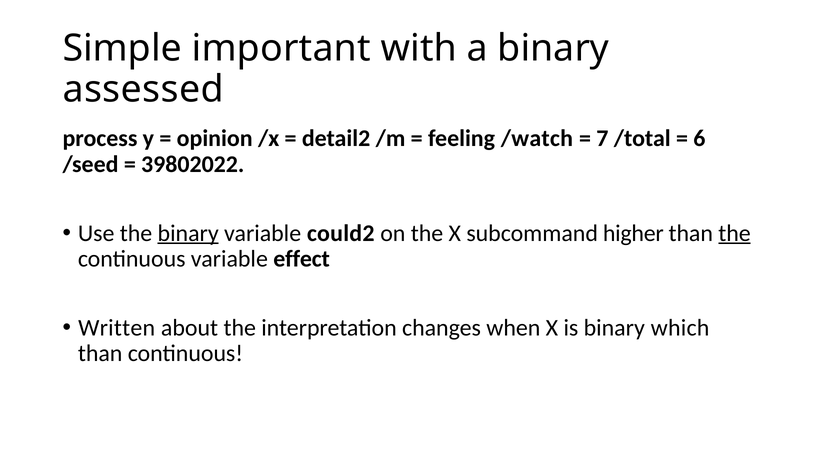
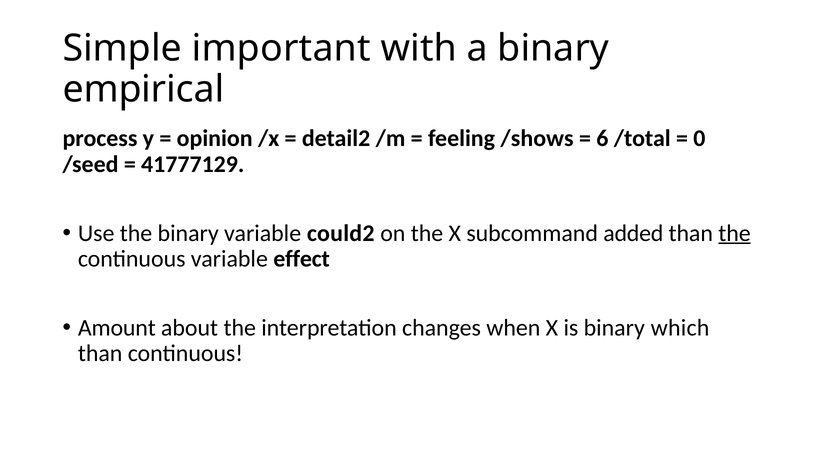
assessed: assessed -> empirical (143, 89)
/watch: /watch -> /shows (537, 139)
7: 7 -> 6 (602, 139)
6: 6 -> 0 (699, 139)
39802022: 39802022 -> 41777129 (193, 164)
binary underline: present -> none (188, 233)
higher: higher -> added (633, 233)
Written: Written -> Amount (117, 328)
